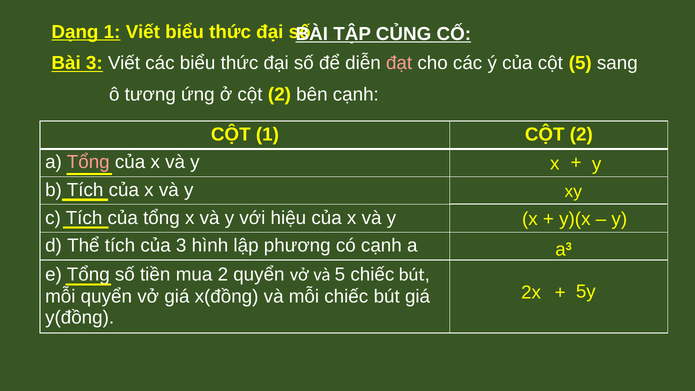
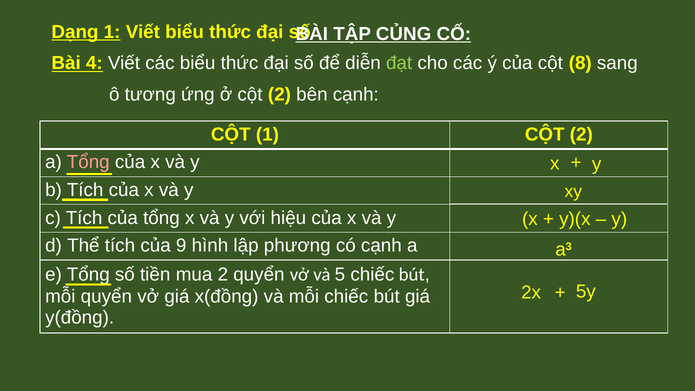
Bài 3: 3 -> 4 (94, 63)
đạt colour: pink -> light green (399, 63)
cột 5: 5 -> 8 (580, 63)
của 3: 3 -> 9 (181, 246)
